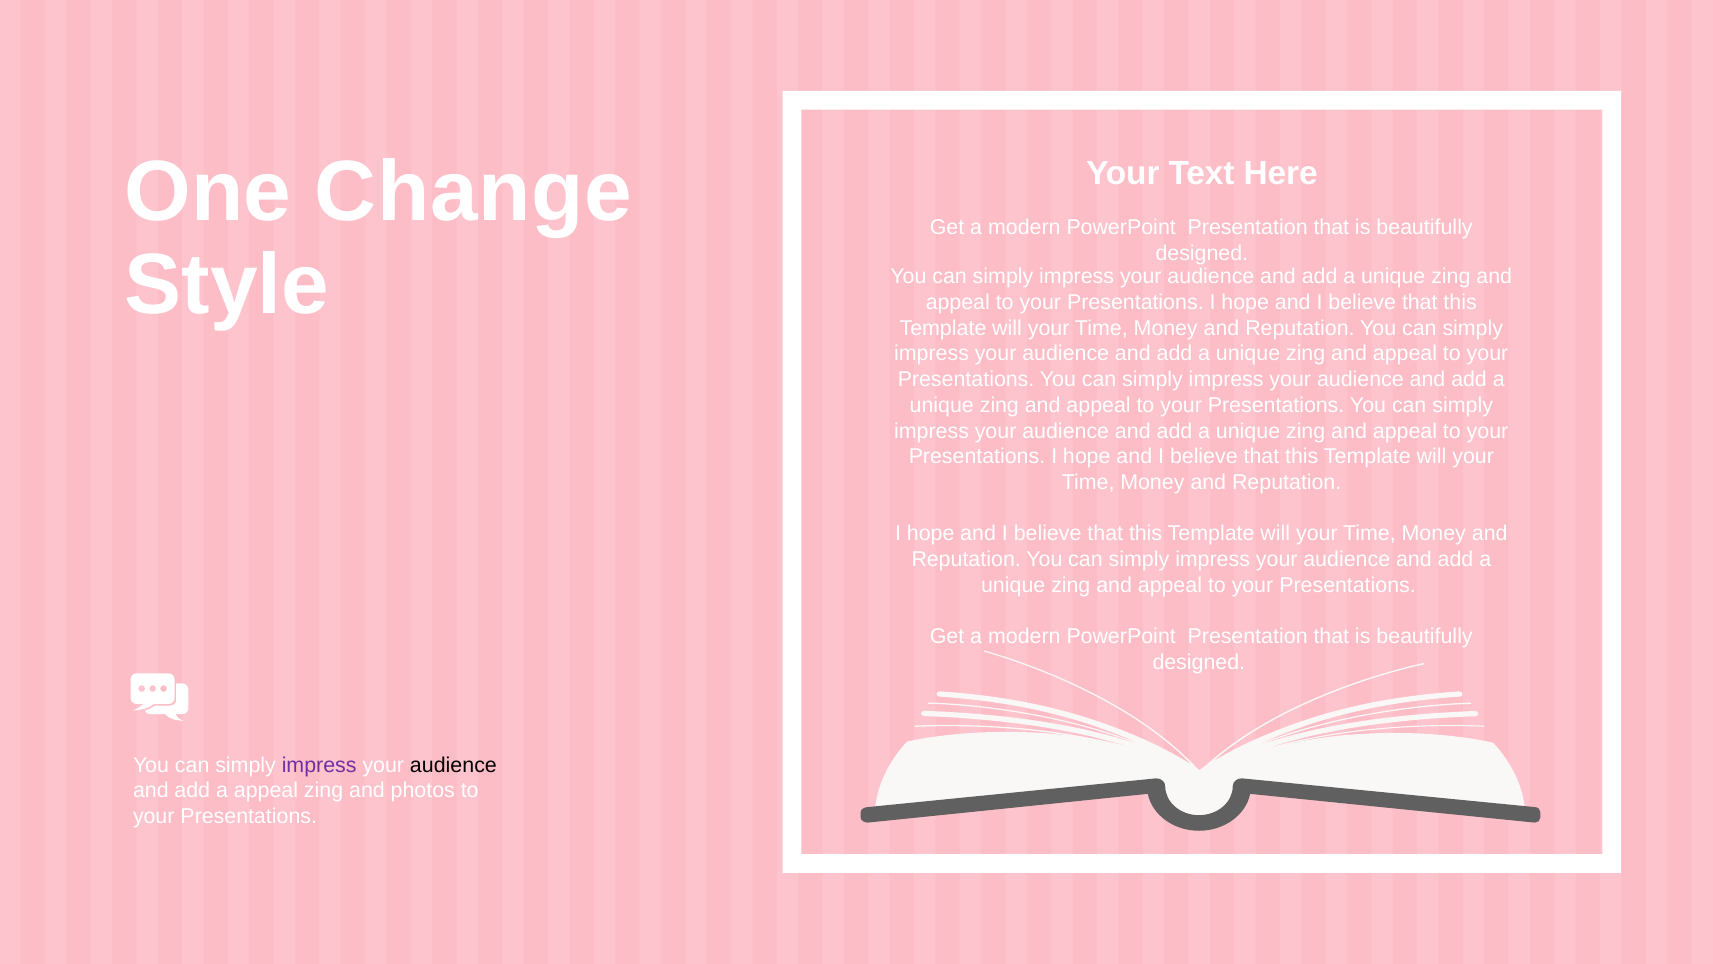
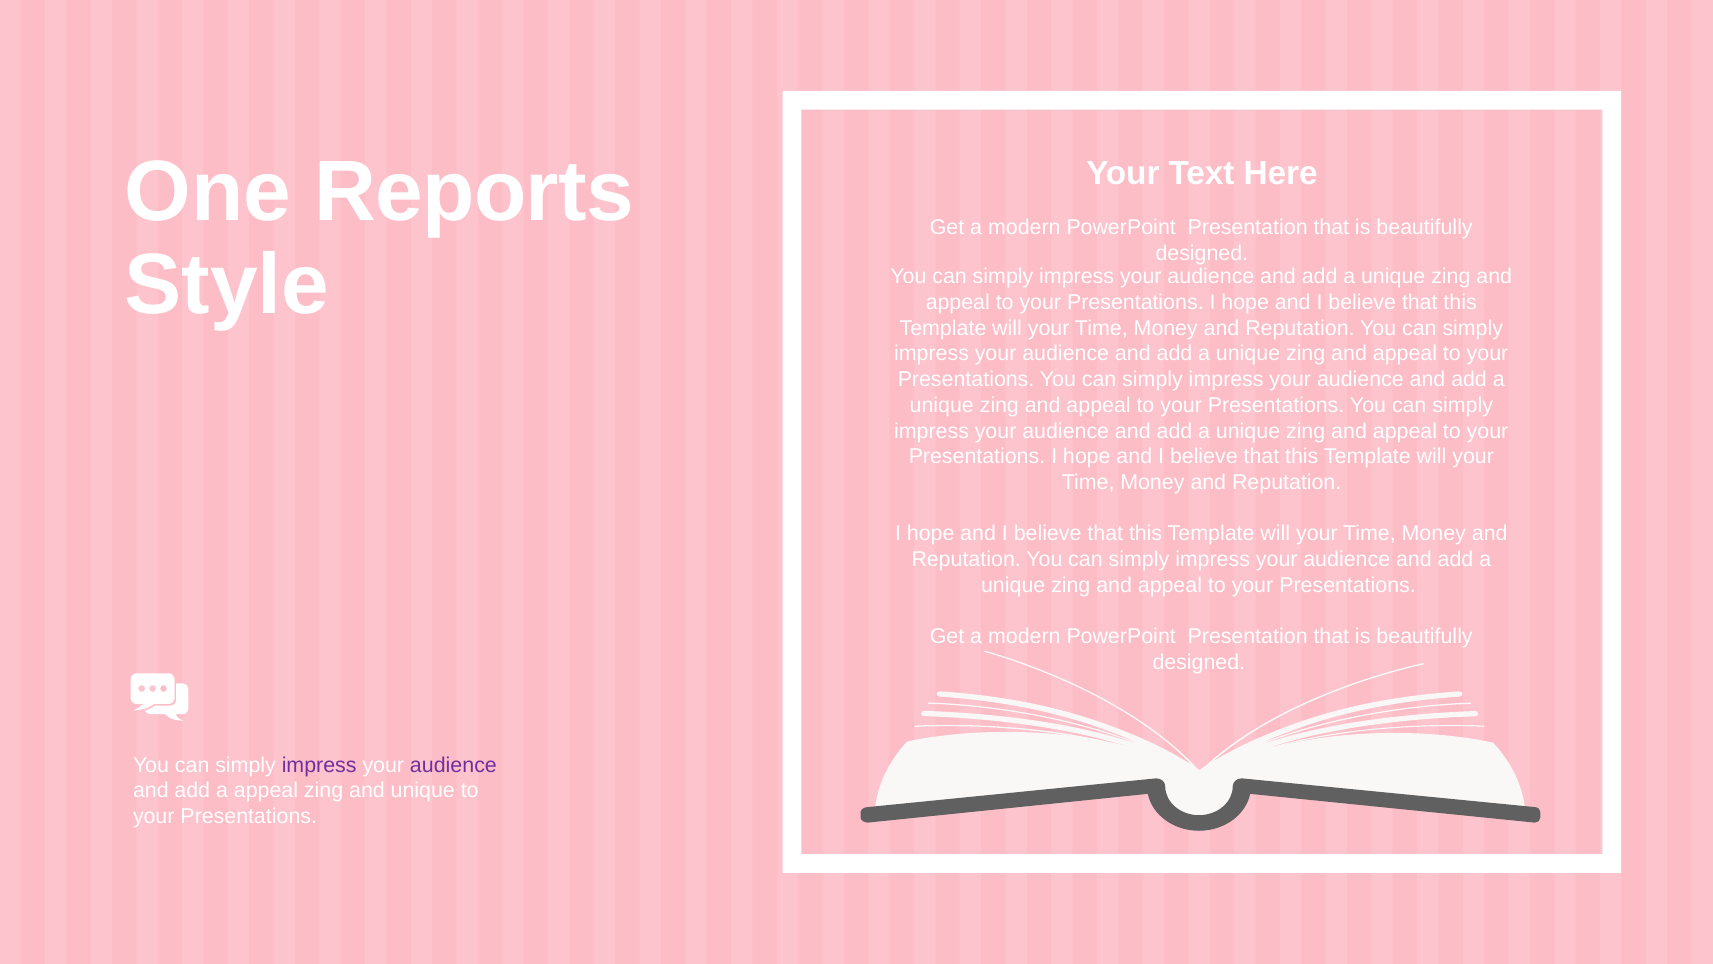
Change: Change -> Reports (474, 192)
audience colour: black -> purple (453, 765)
and photos: photos -> unique (423, 790)
